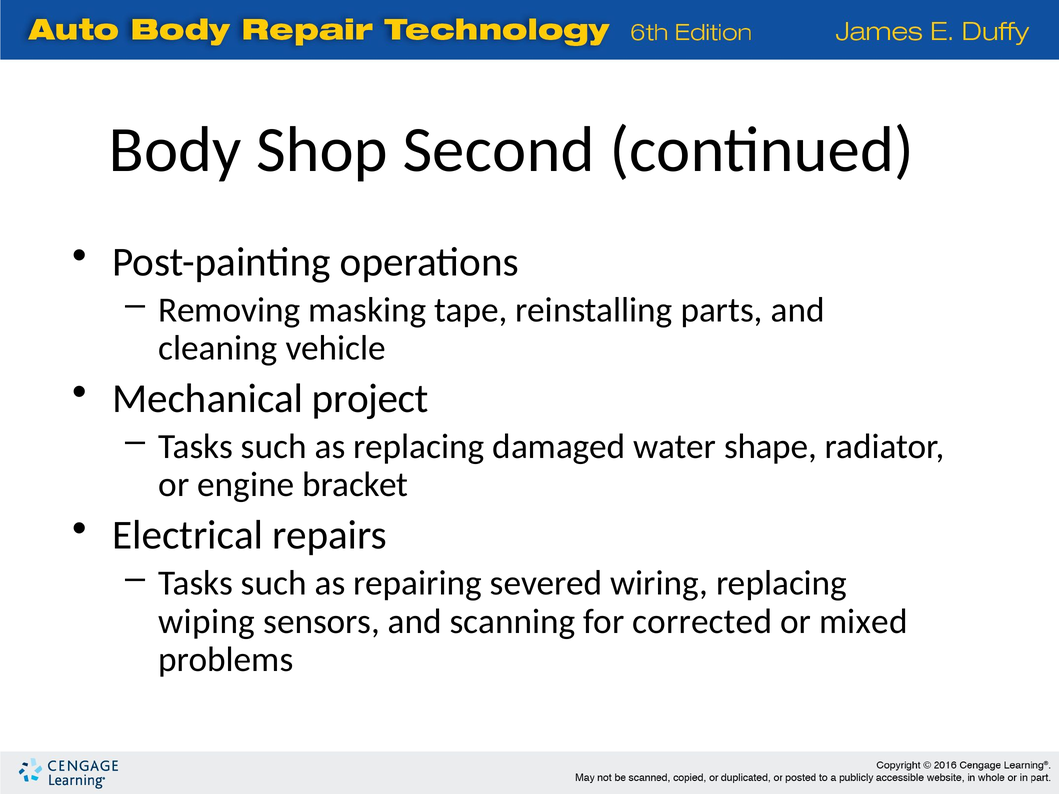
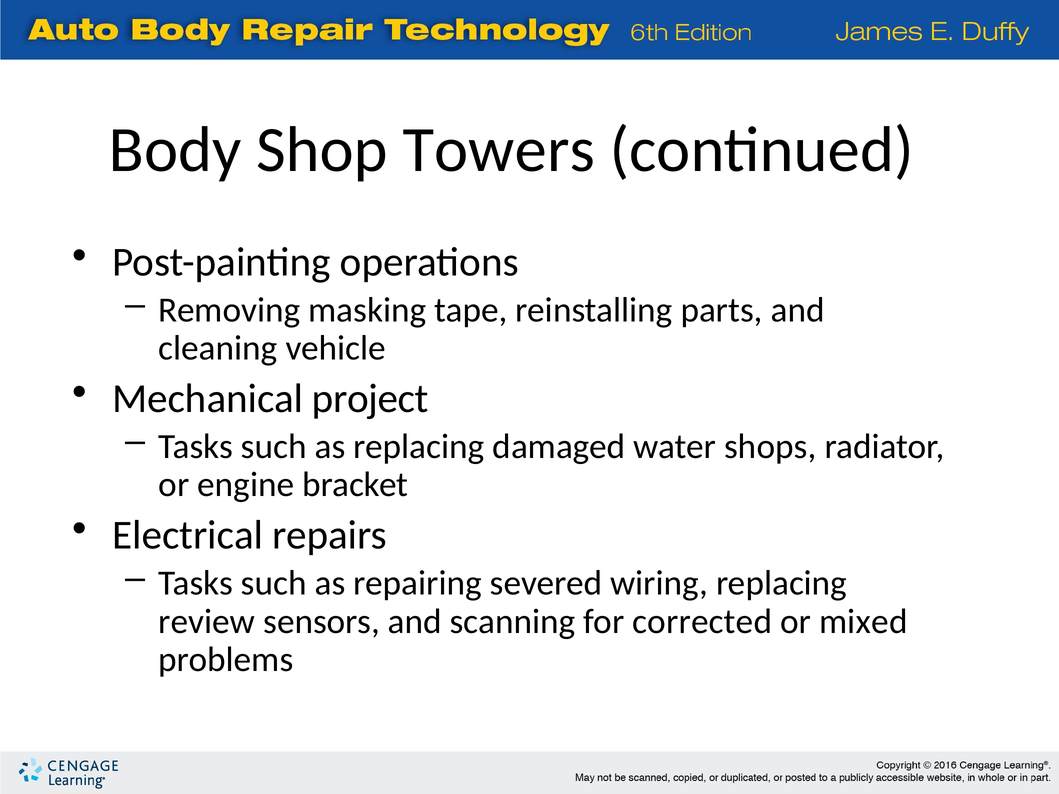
Second: Second -> Towers (499, 150)
shape: shape -> shops (770, 447)
wiping: wiping -> review (207, 622)
